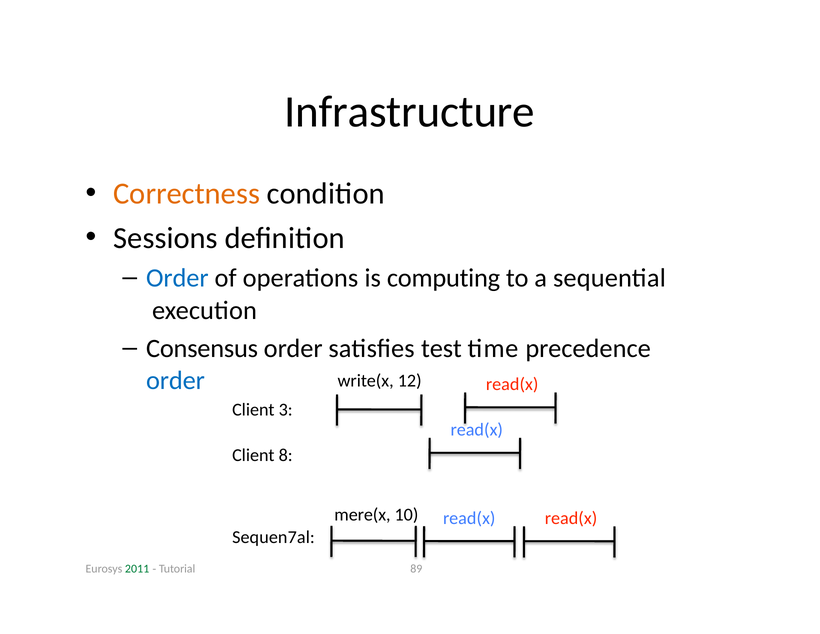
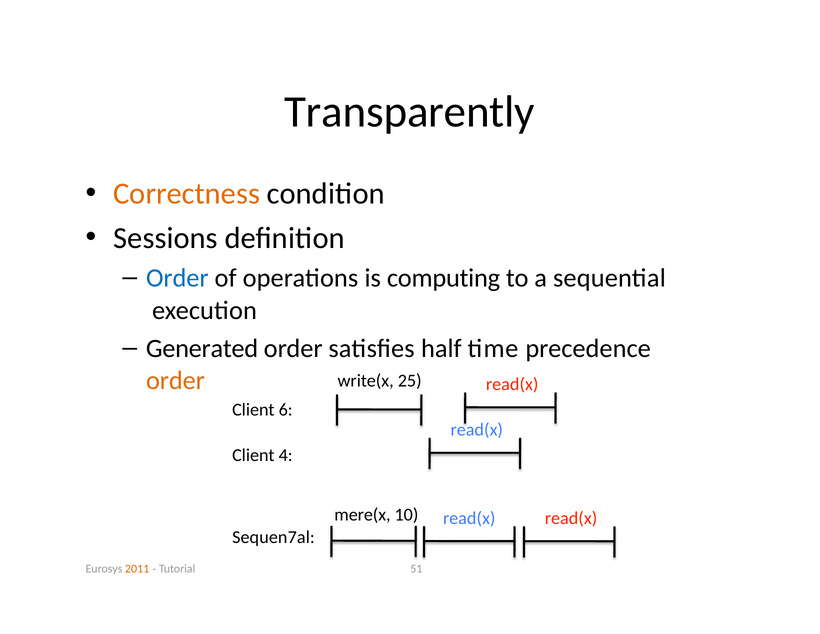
Infrastructure: Infrastructure -> Transparently (410, 112)
Consensus: Consensus -> Generated (202, 348)
test: test -> half (441, 348)
order colour: blue -> orange (175, 380)
12: 12 -> 25 (410, 381)
3: 3 -> 6 (286, 410)
8: 8 -> 4 (286, 455)
2011 colour: green -> orange (137, 569)
89: 89 -> 51 (416, 569)
